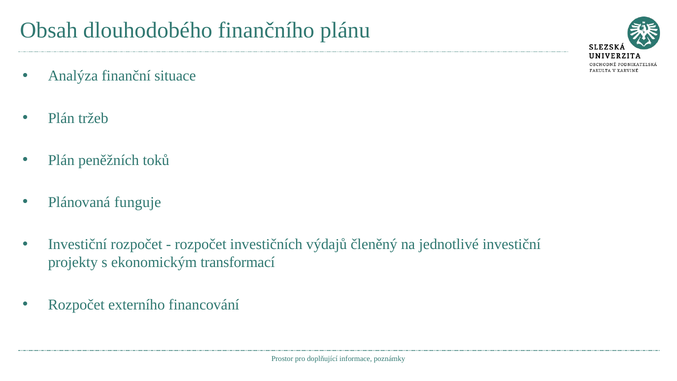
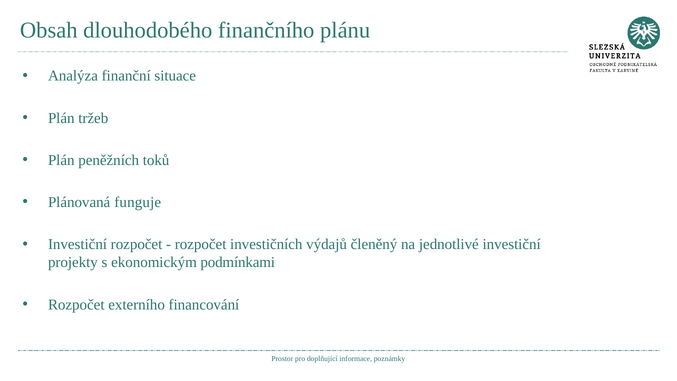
transformací: transformací -> podmínkami (238, 262)
